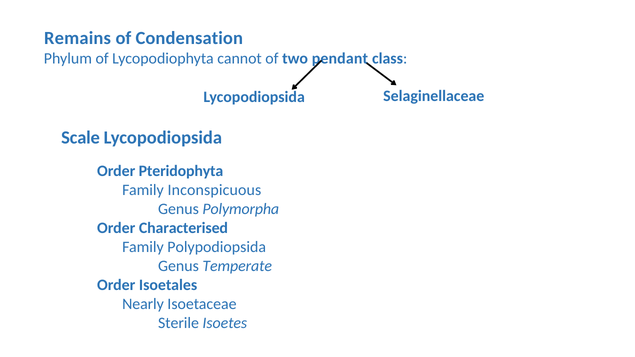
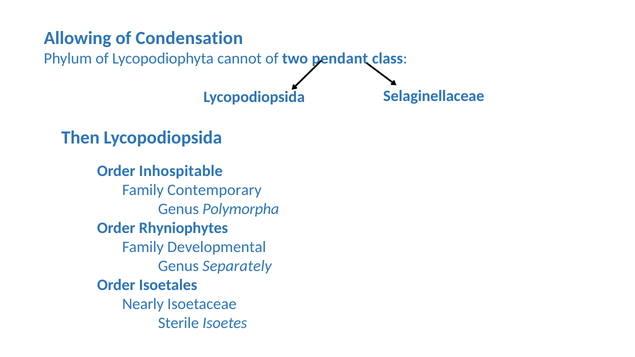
Remains: Remains -> Allowing (78, 38)
Scale: Scale -> Then (80, 138)
Pteridophyta: Pteridophyta -> Inhospitable (181, 171)
Inconspicuous: Inconspicuous -> Contemporary (214, 190)
Characterised: Characterised -> Rhyniophytes (183, 228)
Polypodiopsida: Polypodiopsida -> Developmental (217, 247)
Temperate: Temperate -> Separately (237, 266)
